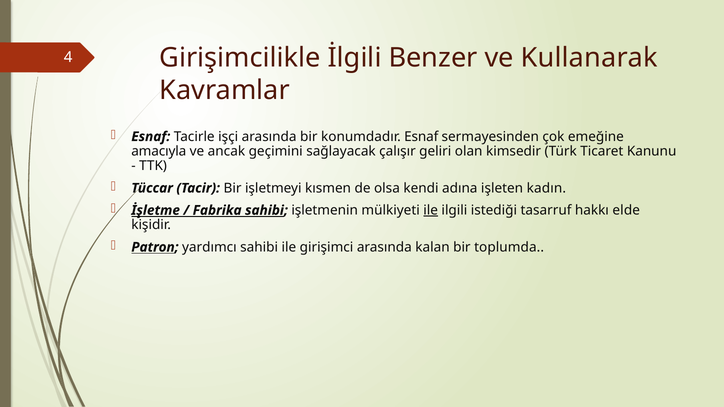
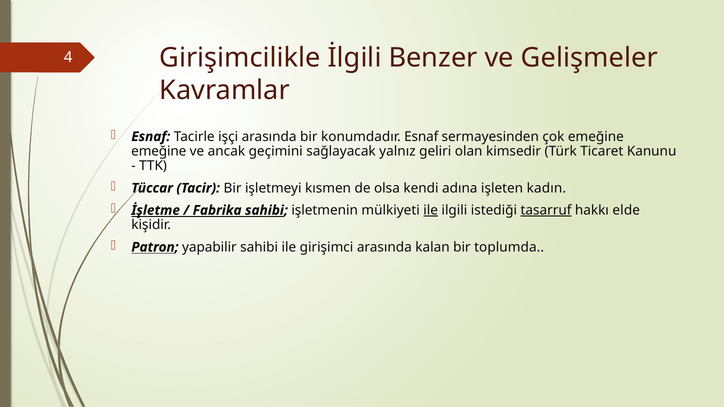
Kullanarak: Kullanarak -> Gelişmeler (589, 58)
amacıyla: amacıyla -> emeğine (159, 151)
çalışır: çalışır -> yalnız (397, 151)
tasarruf underline: none -> present (546, 210)
yardımcı: yardımcı -> yapabilir (209, 247)
